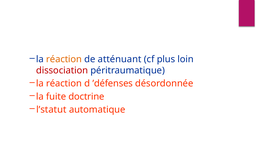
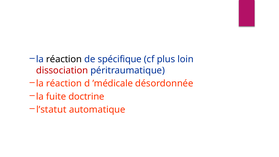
réaction colour: orange -> black (64, 59)
atténuant: atténuant -> spécifique (120, 59)
’défenses: ’défenses -> ’médicale (113, 83)
